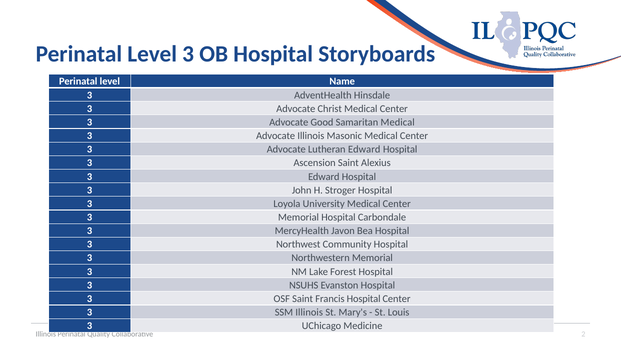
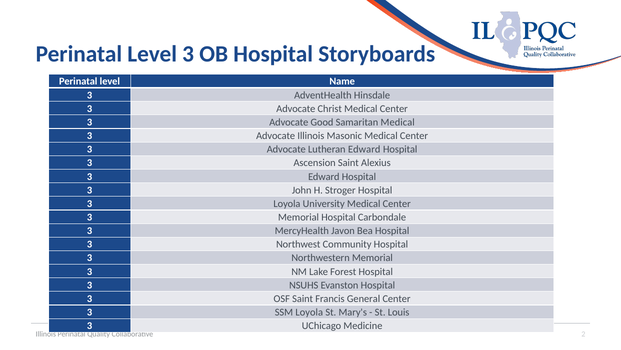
Francis Hospital: Hospital -> General (364, 298)
SSM Illinois: Illinois -> Loyola (309, 312)
